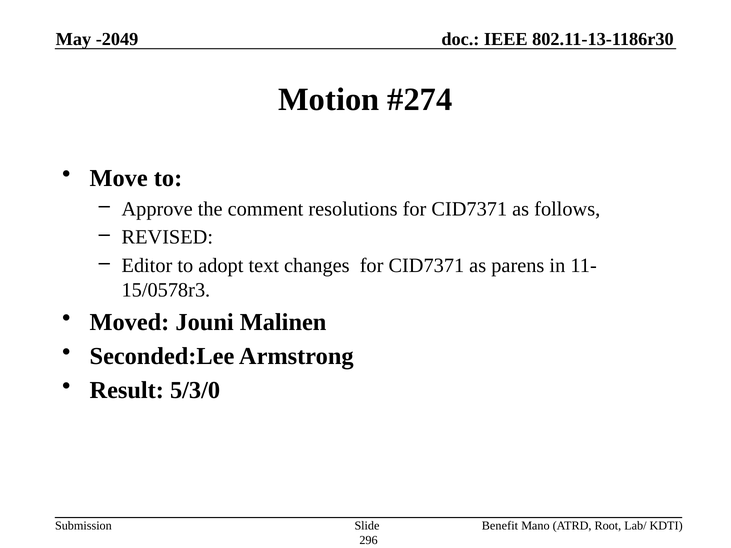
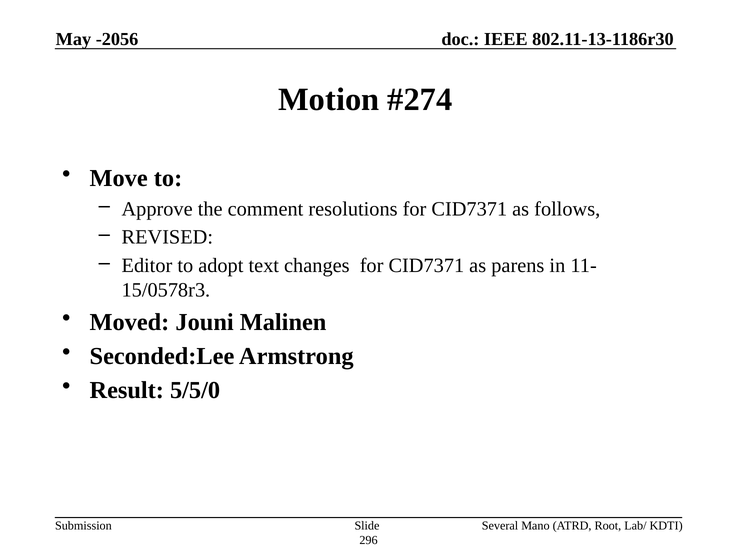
-2049: -2049 -> -2056 (117, 39)
5/3/0: 5/3/0 -> 5/5/0 (195, 390)
Benefit: Benefit -> Several (500, 526)
